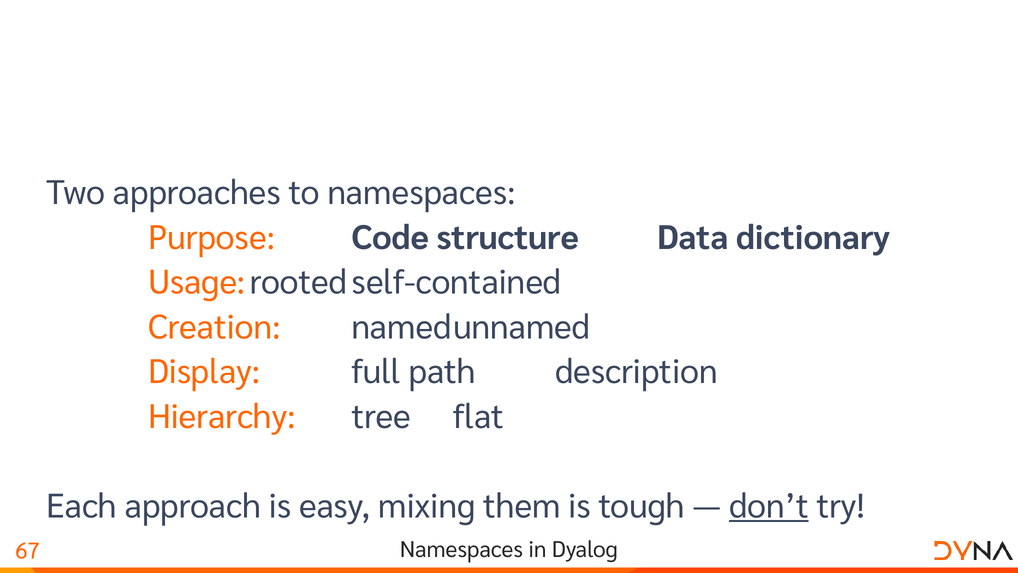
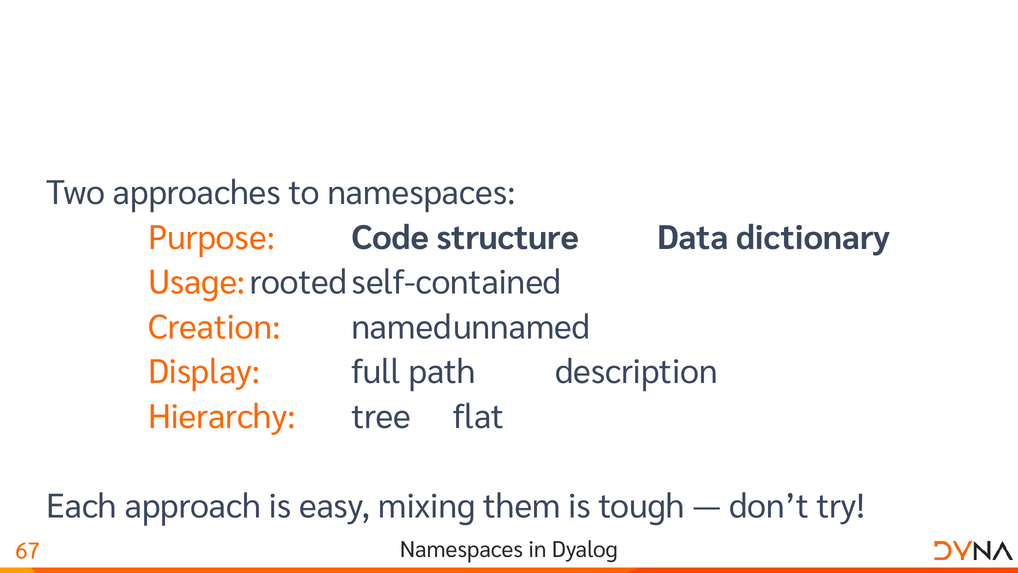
don’t underline: present -> none (769, 506)
